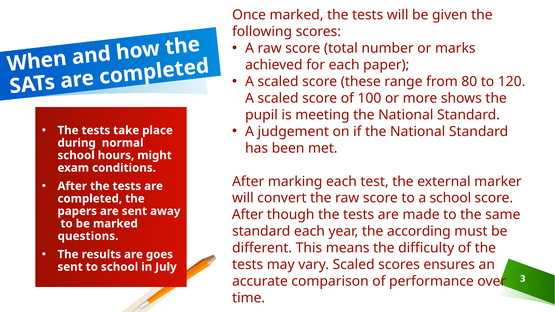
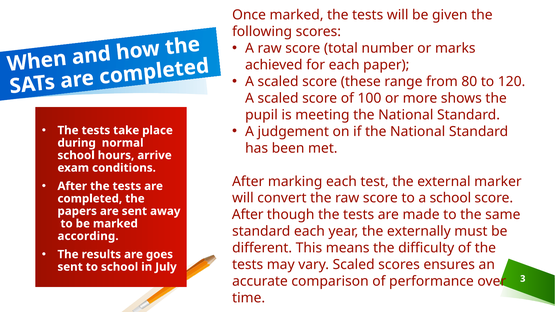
might: might -> arrive (155, 155)
according: according -> externally (419, 231)
questions: questions -> according (88, 236)
